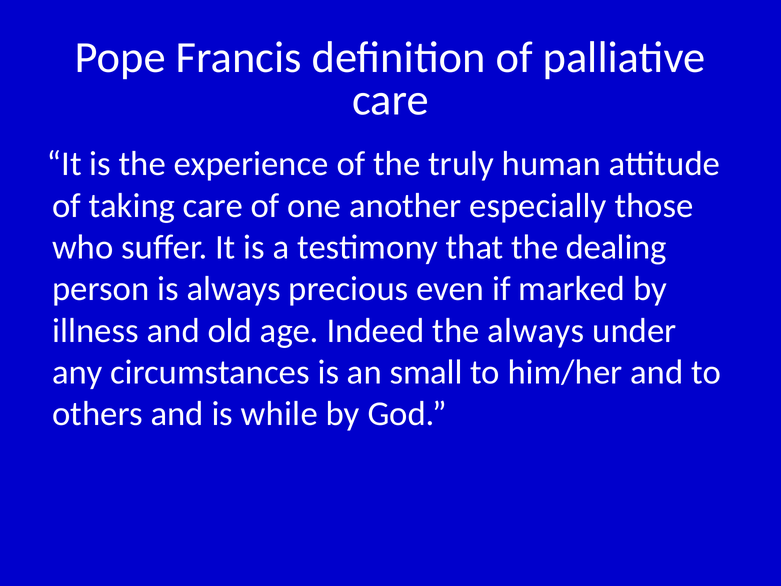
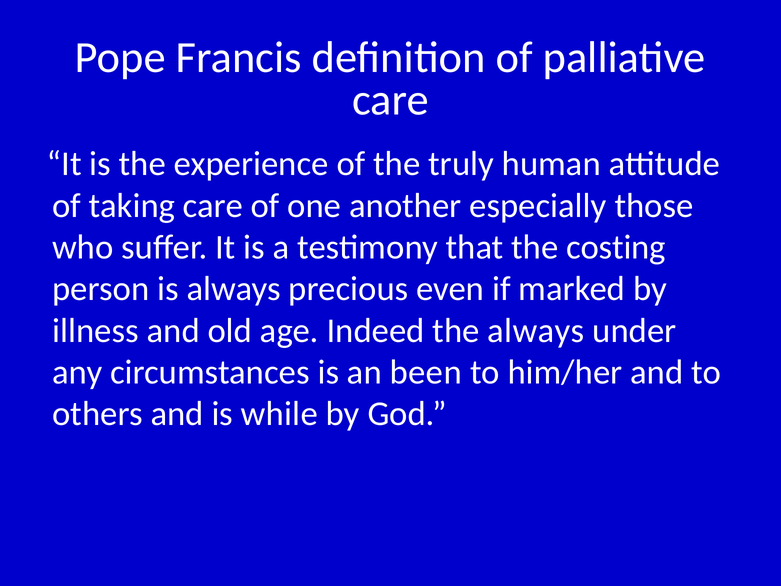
dealing: dealing -> costing (616, 247)
small: small -> been (426, 372)
